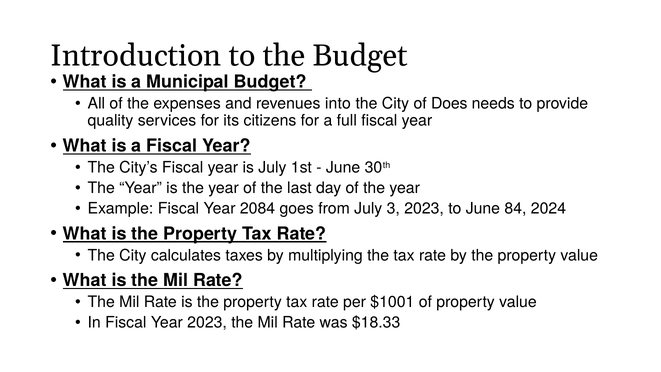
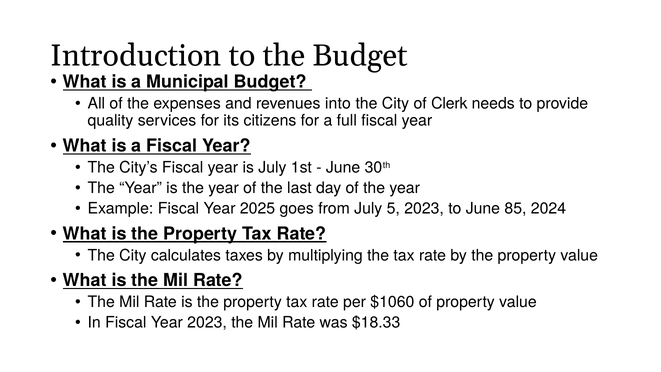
Does: Does -> Clerk (449, 104)
2084: 2084 -> 2025 (258, 208)
3: 3 -> 5 (393, 208)
84: 84 -> 85 (515, 208)
$1001: $1001 -> $1060 (392, 302)
